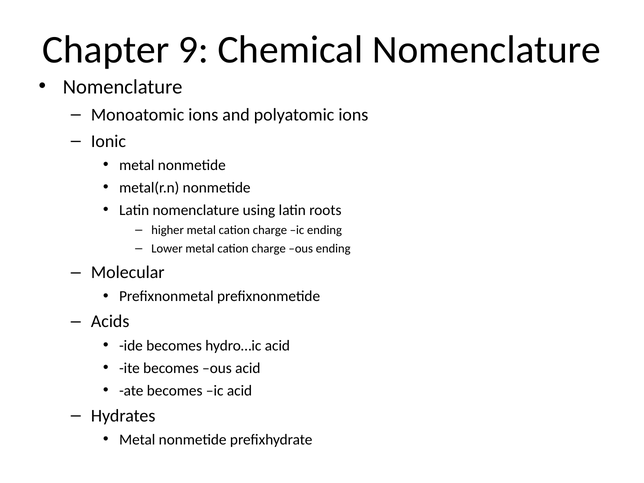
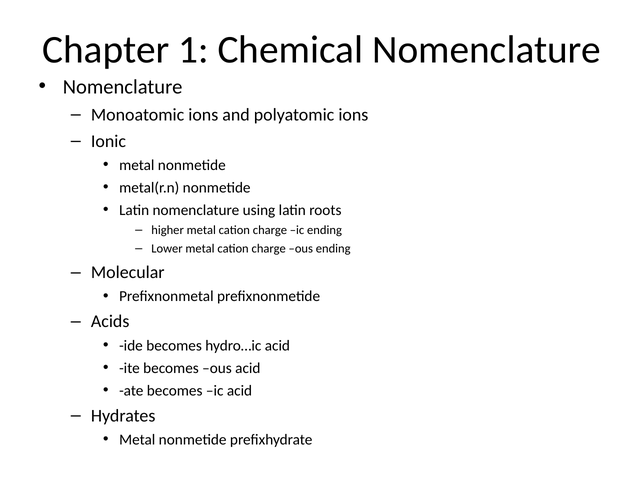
9: 9 -> 1 (193, 50)
